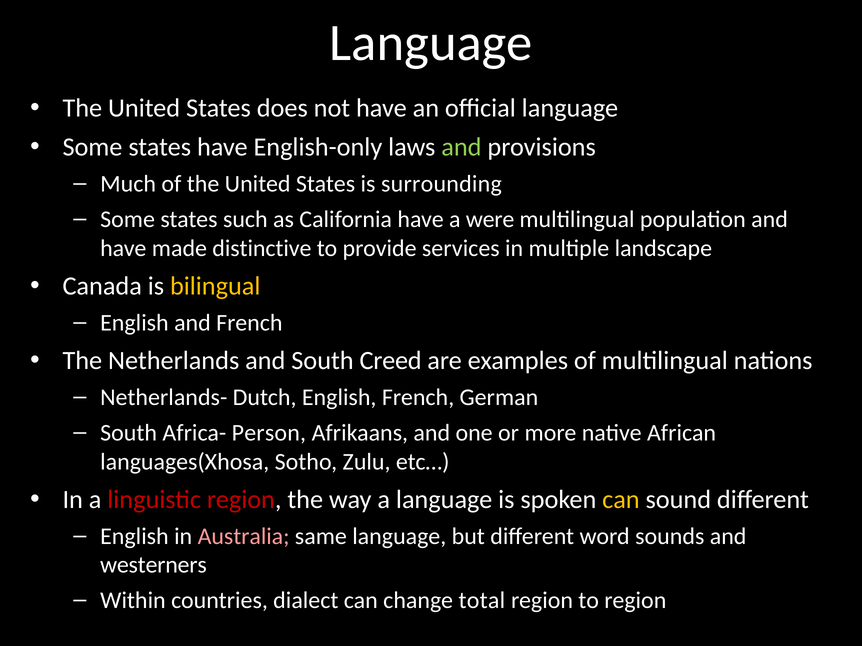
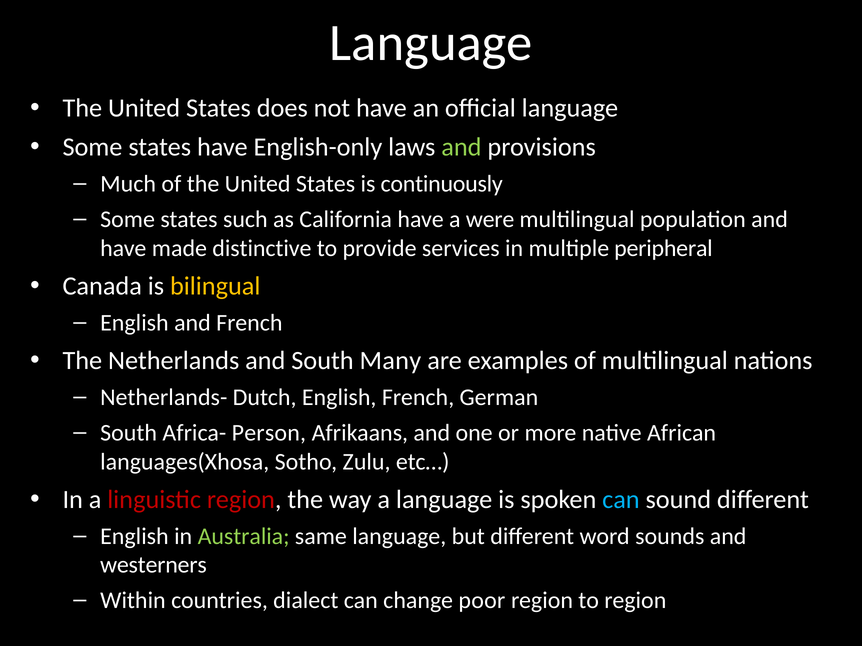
surrounding: surrounding -> continuously (442, 184)
landscape: landscape -> peripheral (663, 248)
Creed: Creed -> Many (390, 361)
can colour: yellow -> light blue (621, 500)
Australia colour: pink -> light green (244, 537)
total: total -> poor (482, 601)
